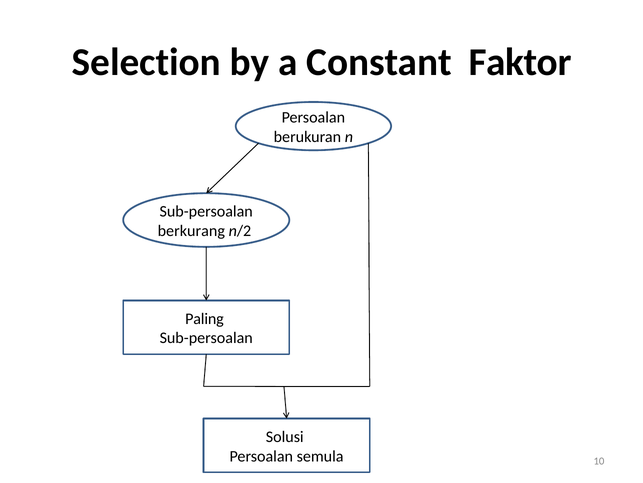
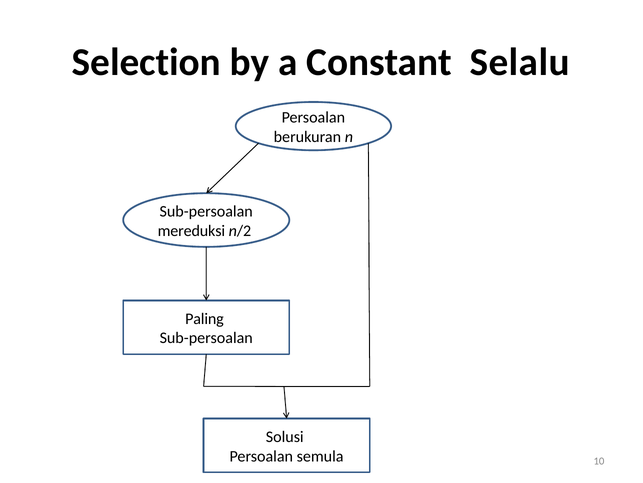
Faktor: Faktor -> Selalu (520, 62)
berkurang: berkurang -> mereduksi (191, 230)
